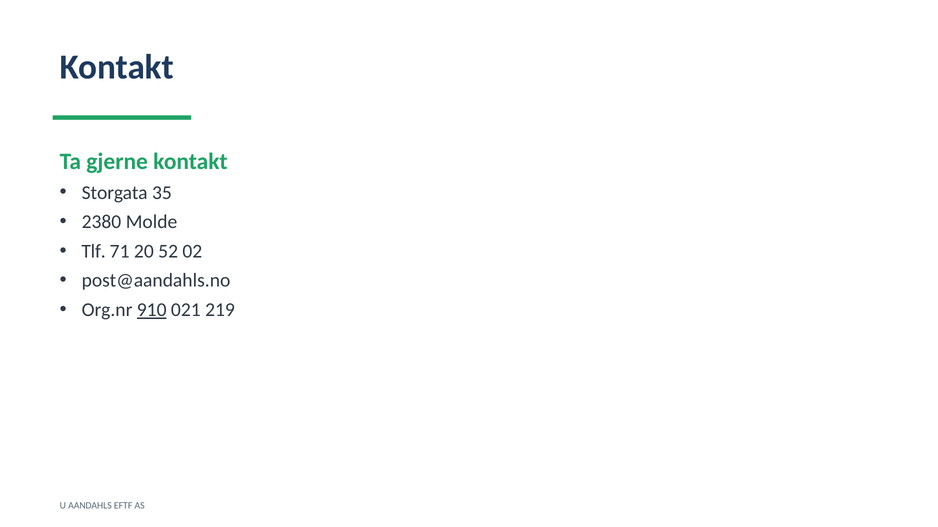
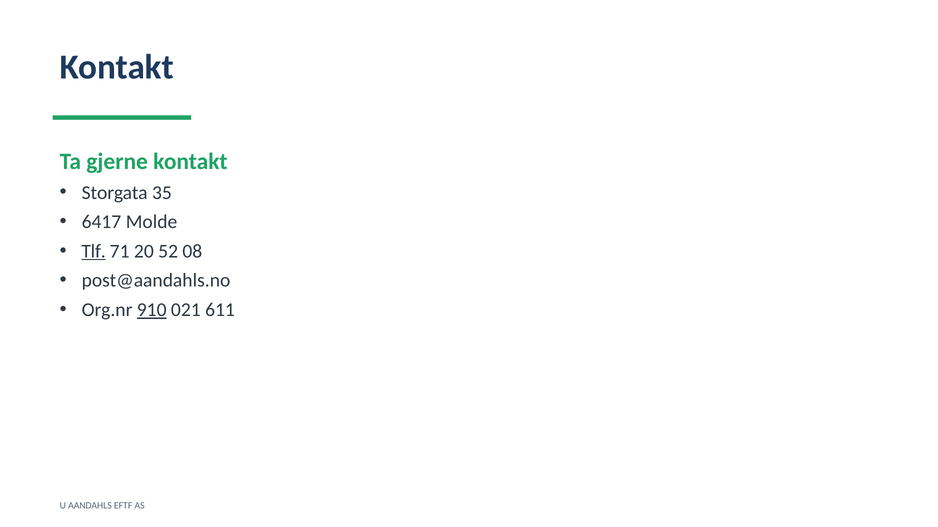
2380: 2380 -> 6417 (101, 222)
Tlf underline: none -> present (94, 252)
02: 02 -> 08 (192, 252)
219: 219 -> 611 (220, 310)
